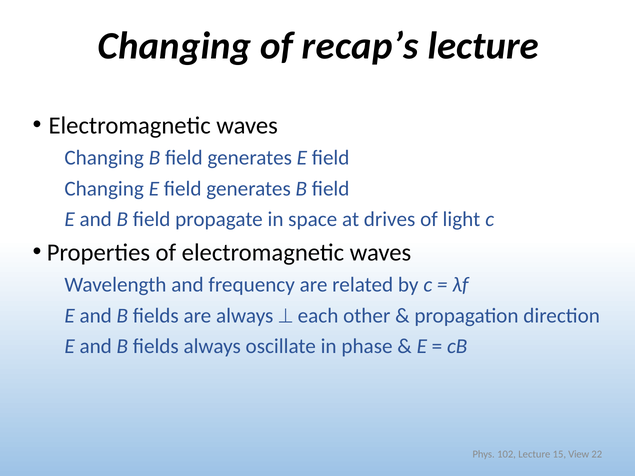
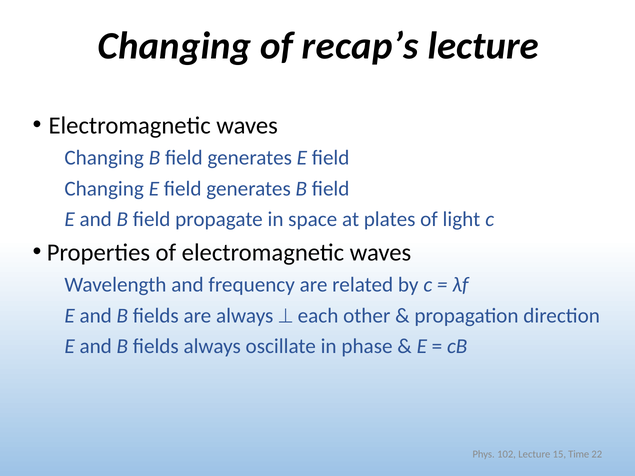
drives: drives -> plates (390, 219)
View: View -> Time (579, 455)
